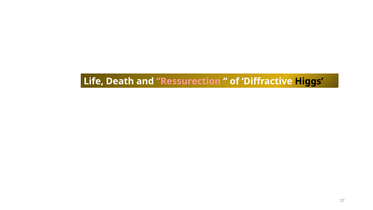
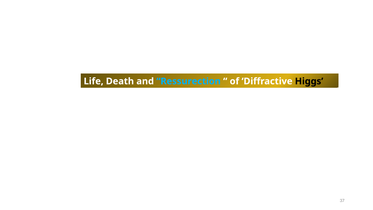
Ressurection colour: pink -> light blue (189, 81)
